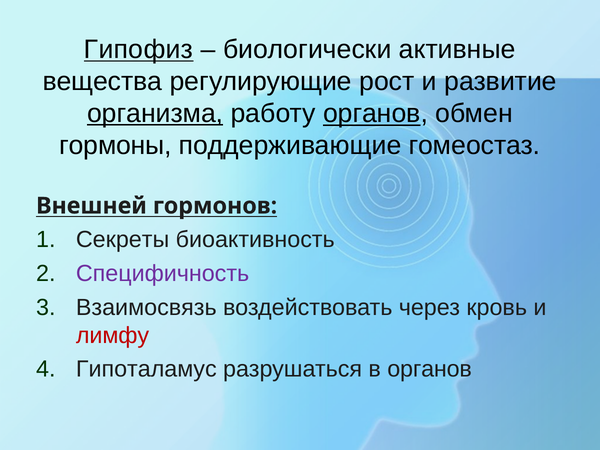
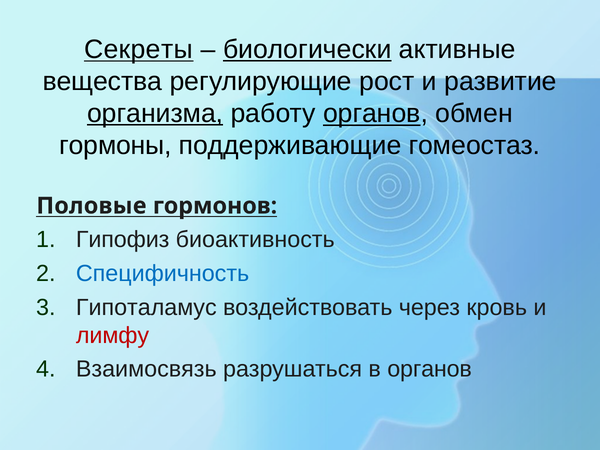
Гипофиз: Гипофиз -> Секреты (138, 49)
биологически underline: none -> present (307, 49)
Внешней: Внешней -> Половые (91, 206)
Секреты: Секреты -> Гипофиз (123, 240)
Специфичность colour: purple -> blue (163, 274)
Взаимосвязь: Взаимосвязь -> Гипоталамус (146, 307)
Гипоталамус: Гипоталамус -> Взаимосвязь (146, 369)
